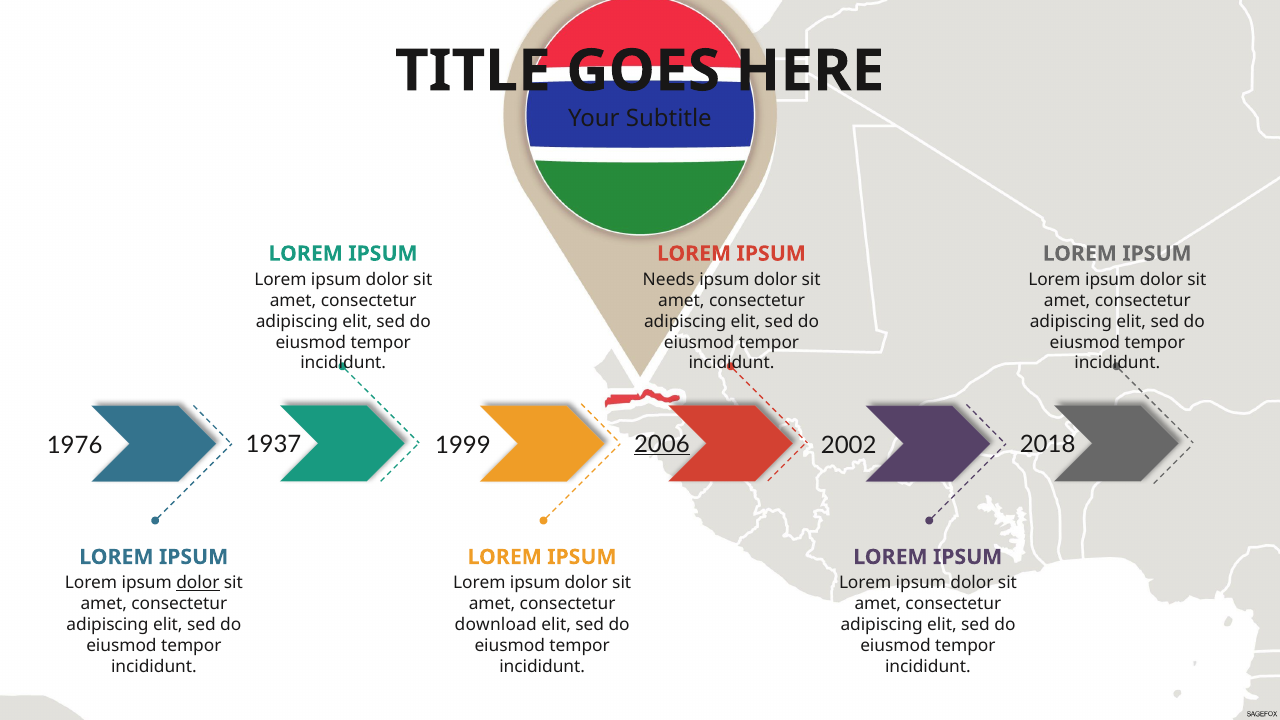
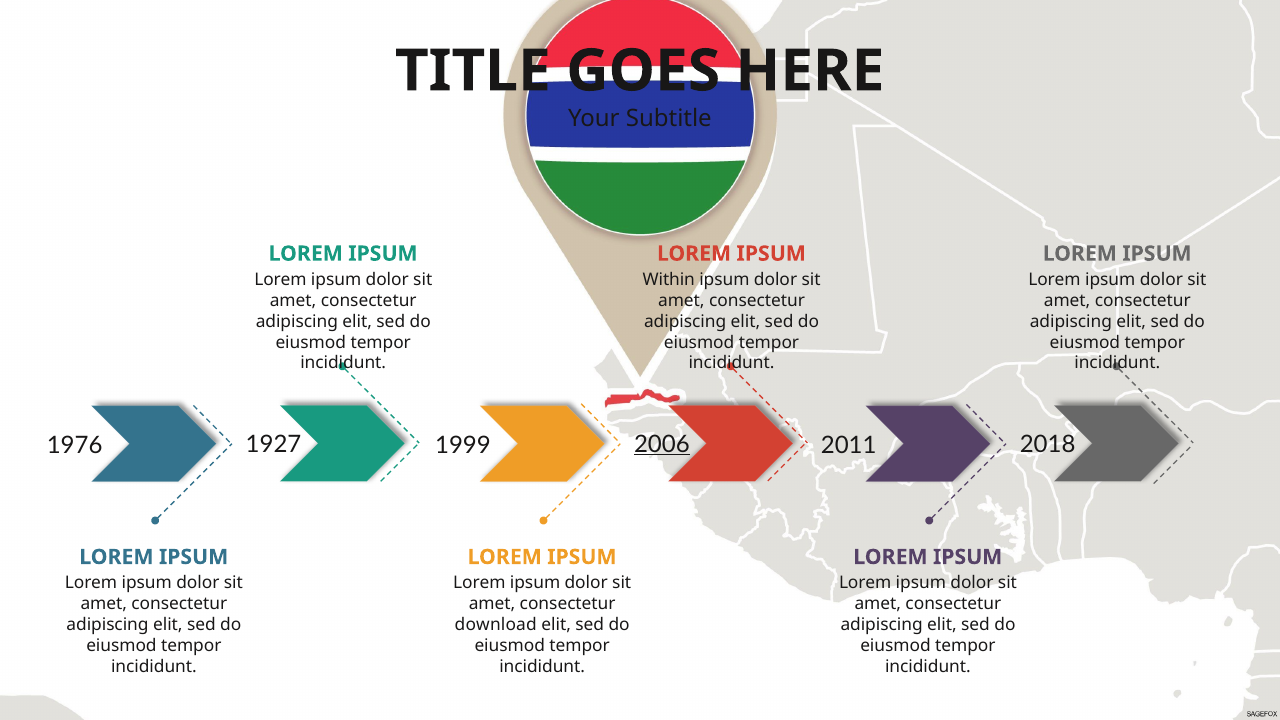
Needs: Needs -> Within (669, 280)
1937: 1937 -> 1927 (274, 444)
2002: 2002 -> 2011 (849, 445)
dolor underline: present -> none (198, 583)
